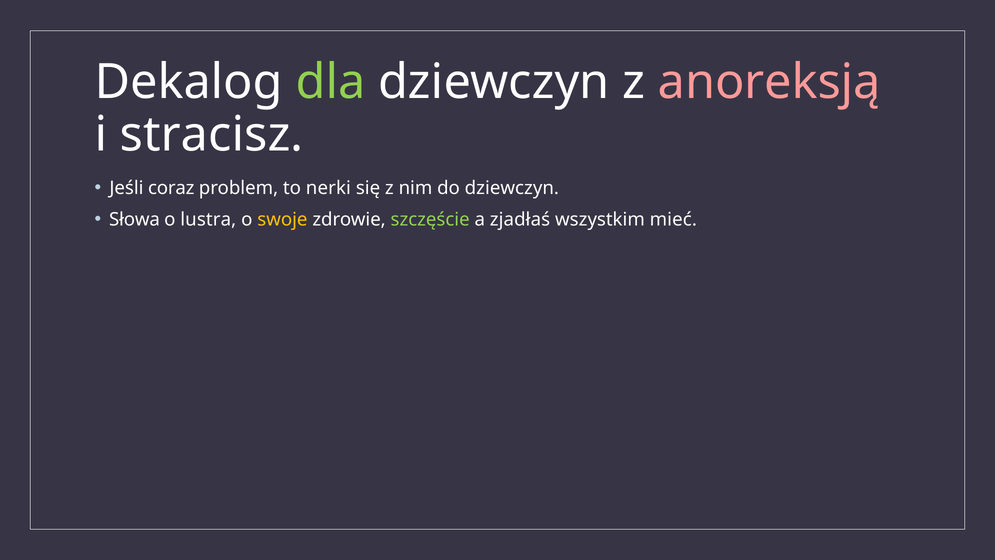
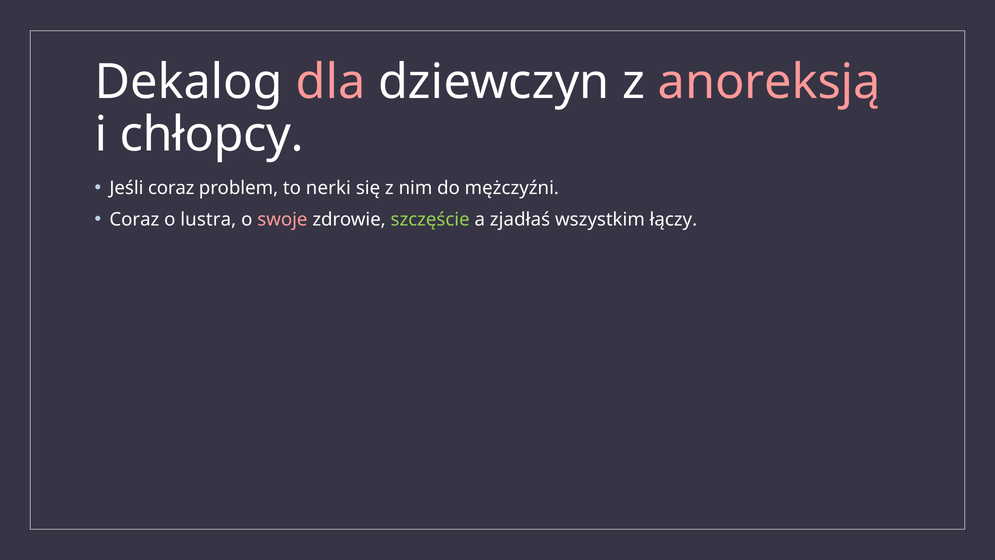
dla colour: light green -> pink (330, 82)
stracisz: stracisz -> chłopcy (212, 135)
do dziewczyn: dziewczyn -> mężczyźni (512, 188)
Słowa: Słowa -> Coraz (134, 220)
swoje colour: yellow -> pink (282, 220)
mieć: mieć -> łączy (673, 220)
